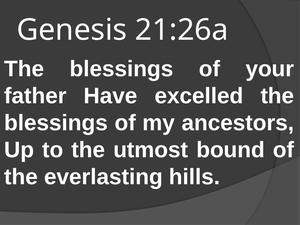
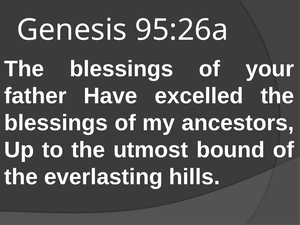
21:26a: 21:26a -> 95:26a (182, 30)
